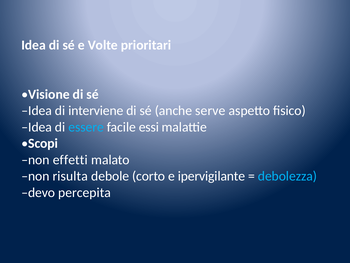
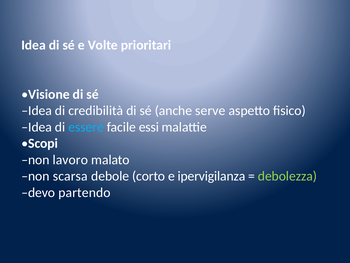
interviene: interviene -> credibilità (96, 110)
effetti: effetti -> lavoro (70, 159)
risulta: risulta -> scarsa (70, 176)
ipervigilante: ipervigilante -> ipervigilanza (212, 176)
debolezza colour: light blue -> light green (287, 176)
percepita: percepita -> partendo (84, 192)
